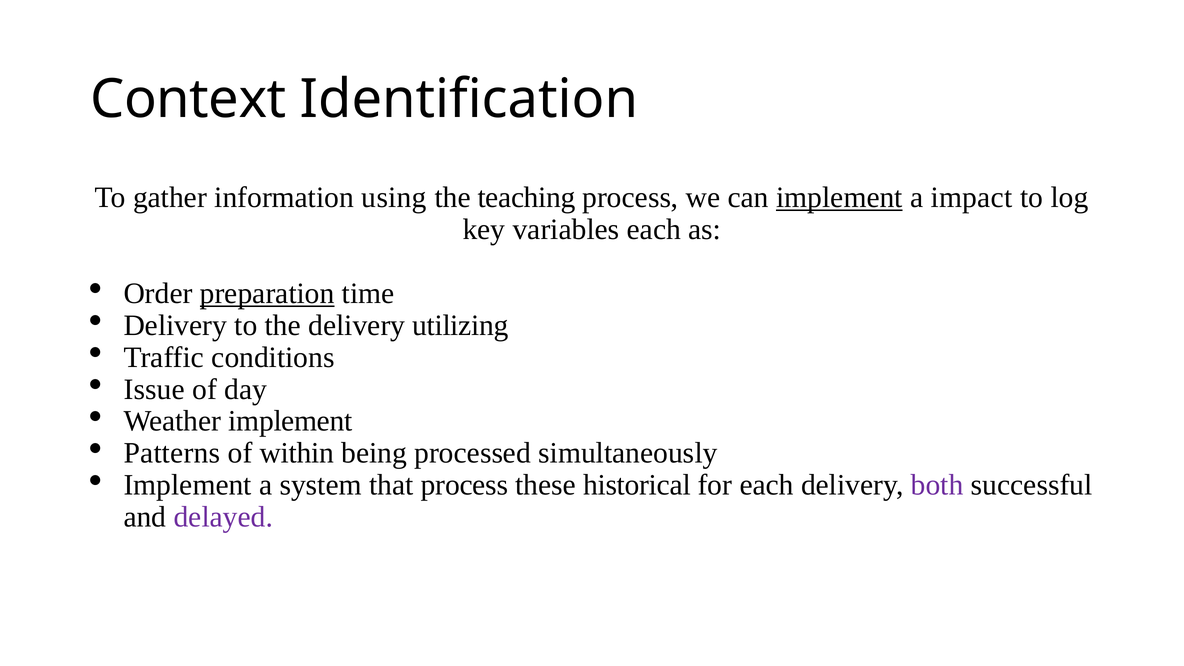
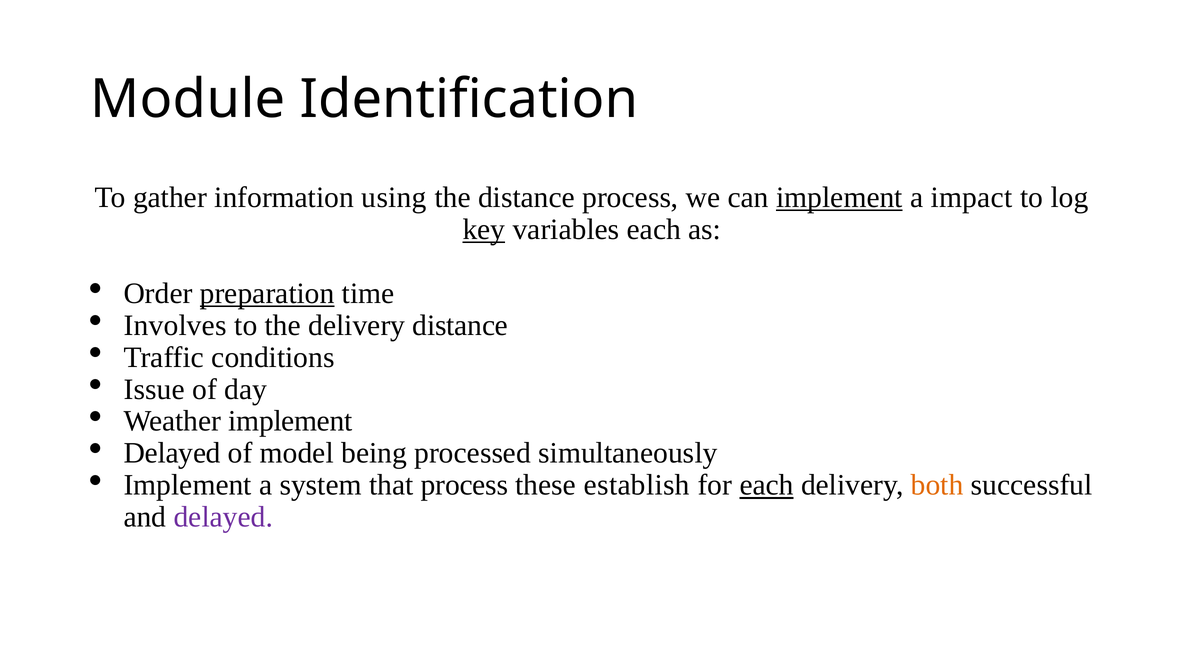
Context: Context -> Module (188, 99)
the teaching: teaching -> distance (526, 198)
key underline: none -> present (484, 229)
Delivery: Delivery -> Involves (175, 325)
delivery utilizing: utilizing -> distance (460, 325)
Patterns: Patterns -> Delayed (172, 453)
within: within -> model (297, 453)
historical: historical -> establish (637, 485)
each underline: none -> present (767, 485)
both colour: purple -> orange (937, 485)
